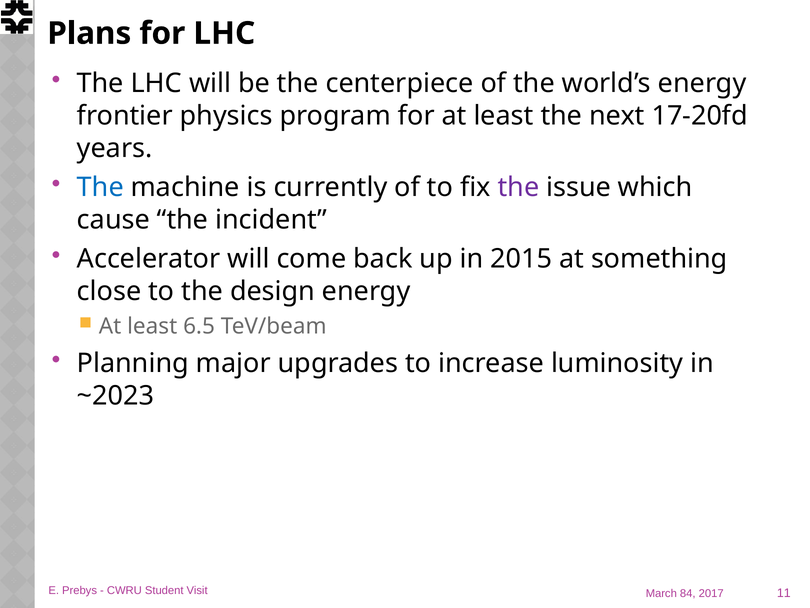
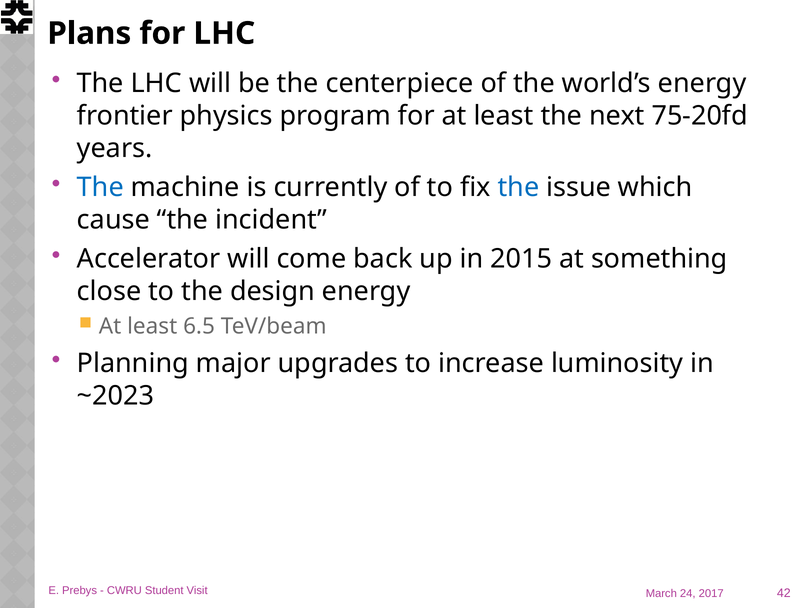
17-20fd: 17-20fd -> 75-20fd (700, 116)
the colour: purple -> blue (518, 187)
11: 11 -> 42 (784, 592)
84: 84 -> 24 (688, 593)
